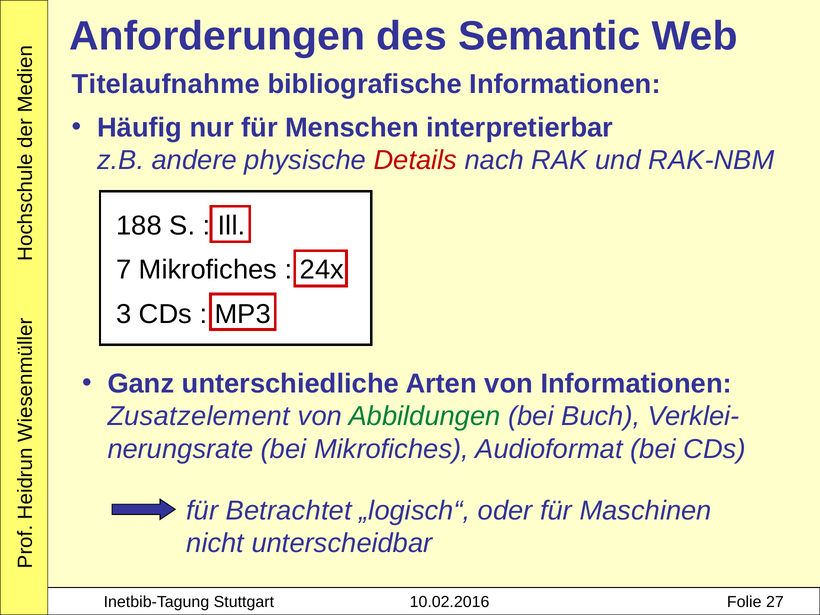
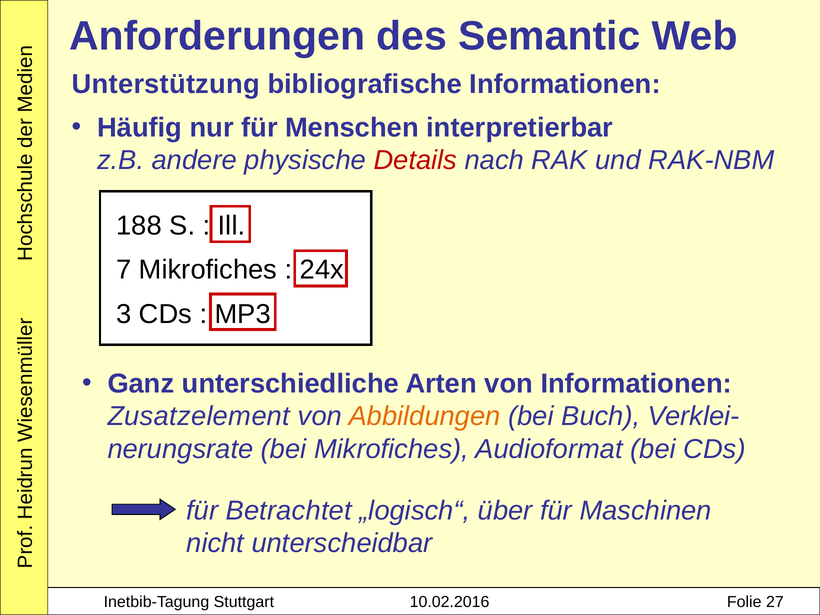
Titelaufnahme: Titelaufnahme -> Unterstützung (166, 84)
Abbildungen colour: green -> orange (425, 416)
oder: oder -> über (505, 511)
